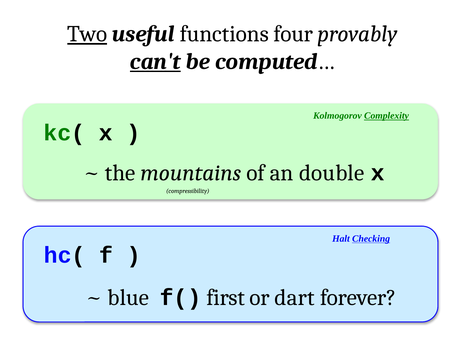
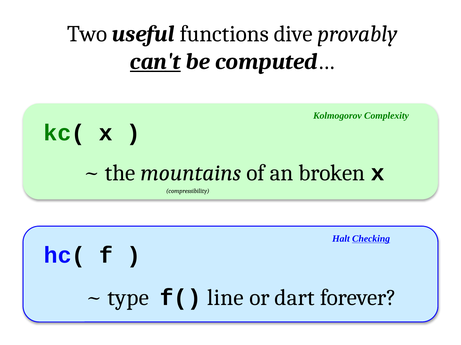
Two underline: present -> none (87, 34)
four: four -> dive (293, 34)
Complexity underline: present -> none (386, 116)
double: double -> broken (332, 173)
blue: blue -> type (128, 298)
first: first -> line (226, 298)
